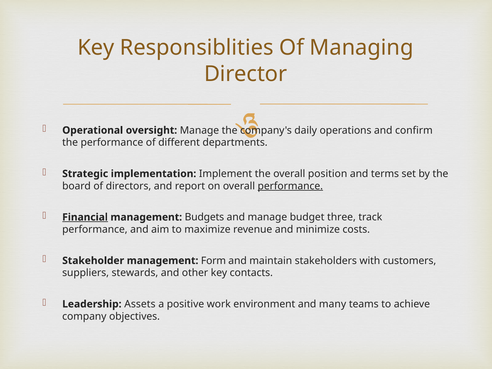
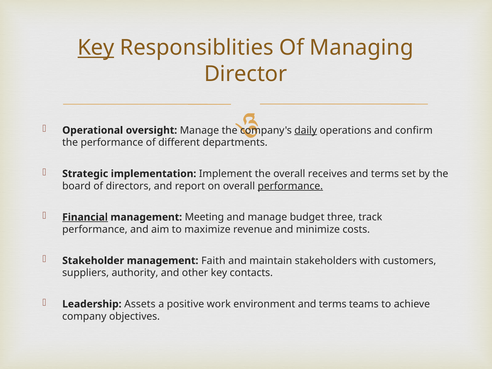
Key underline: none -> present (96, 48)
daily underline: none -> present (306, 130)
position: position -> receives (328, 174)
Budgets: Budgets -> Meeting (204, 217)
Form: Form -> Faith (213, 261)
stewards: stewards -> authority (135, 273)
environment and many: many -> terms (333, 304)
